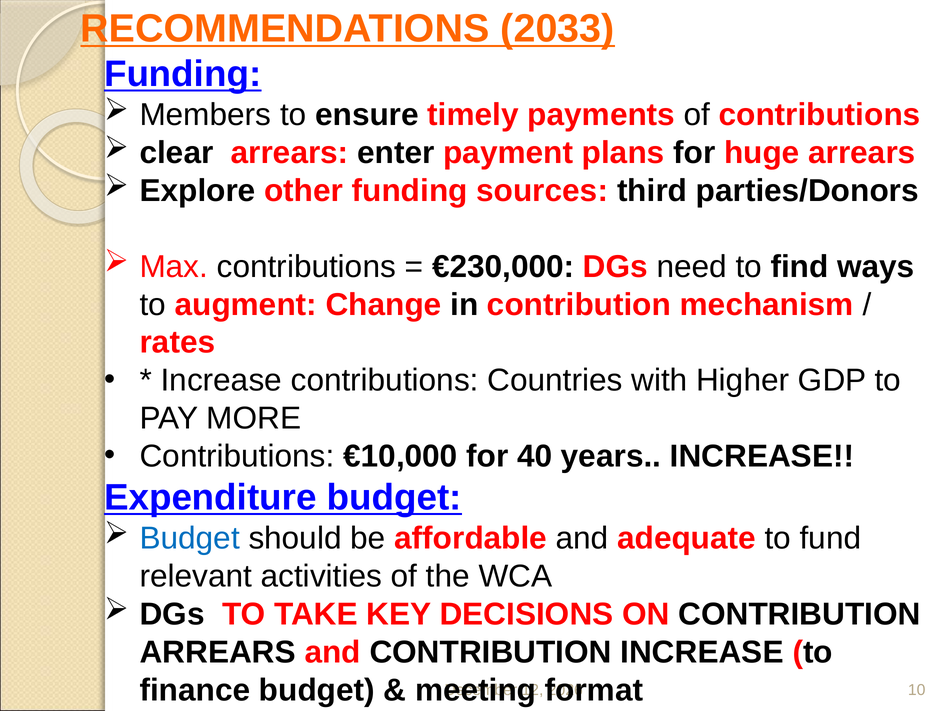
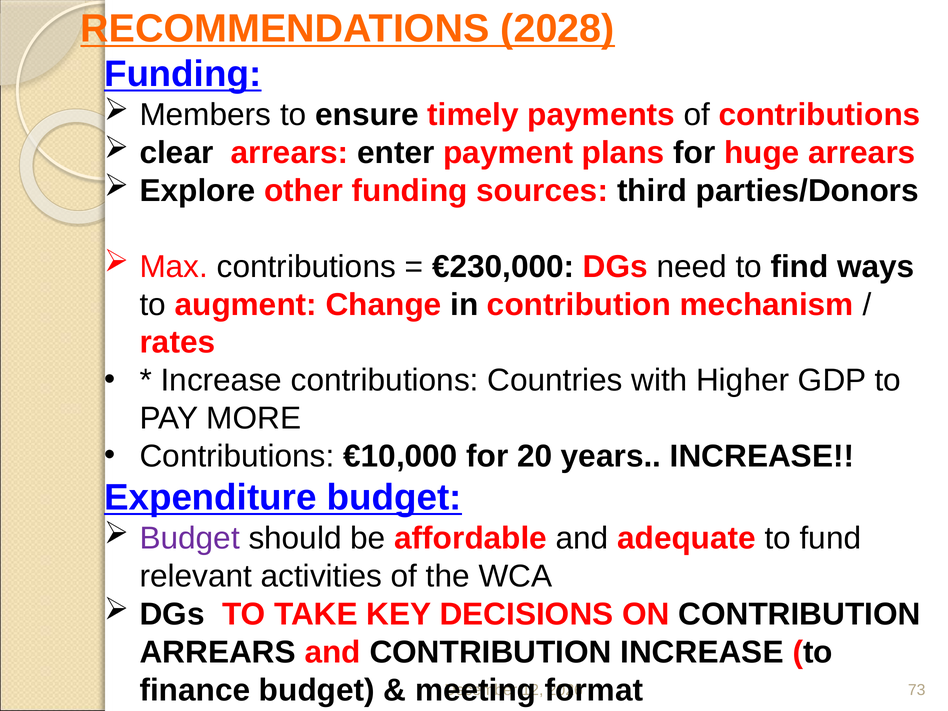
2033: 2033 -> 2028 (557, 29)
40: 40 -> 20 (535, 456)
Budget colour: blue -> purple (190, 538)
10: 10 -> 73 (917, 690)
